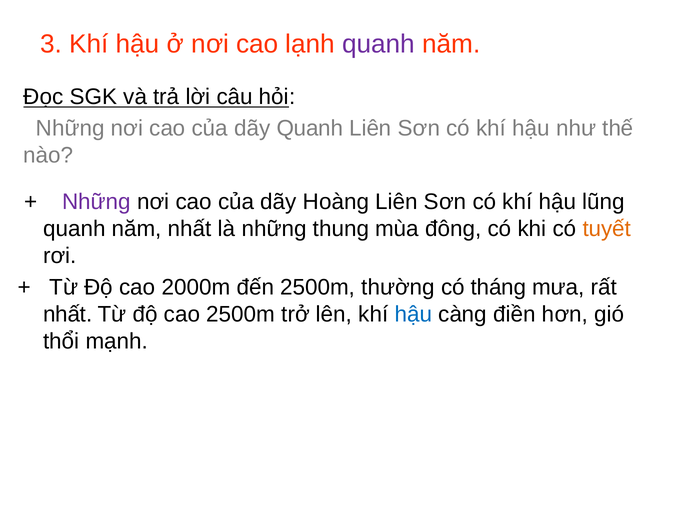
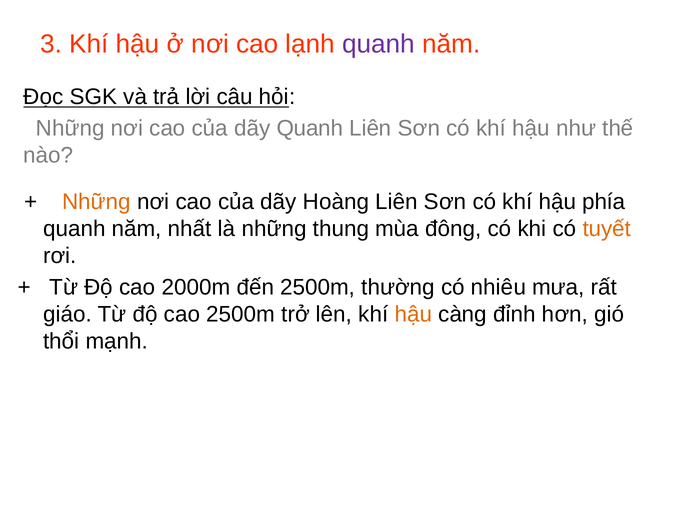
Những colour: purple -> orange (97, 202)
lũng: lũng -> phía (604, 202)
tháng: tháng -> nhiêu (498, 287)
nhất: nhất -> giáo (68, 314)
hậu colour: blue -> orange (413, 314)
điền: điền -> đỉnh (514, 314)
